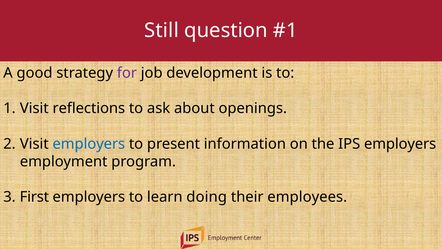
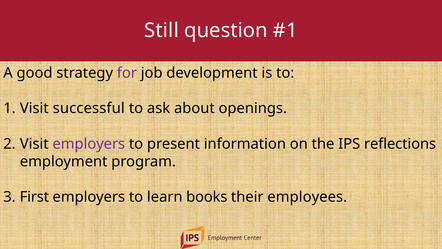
reflections: reflections -> successful (89, 108)
employers colour: blue -> purple (89, 144)
IPS employers: employers -> reflections (400, 144)
doing: doing -> books (207, 197)
